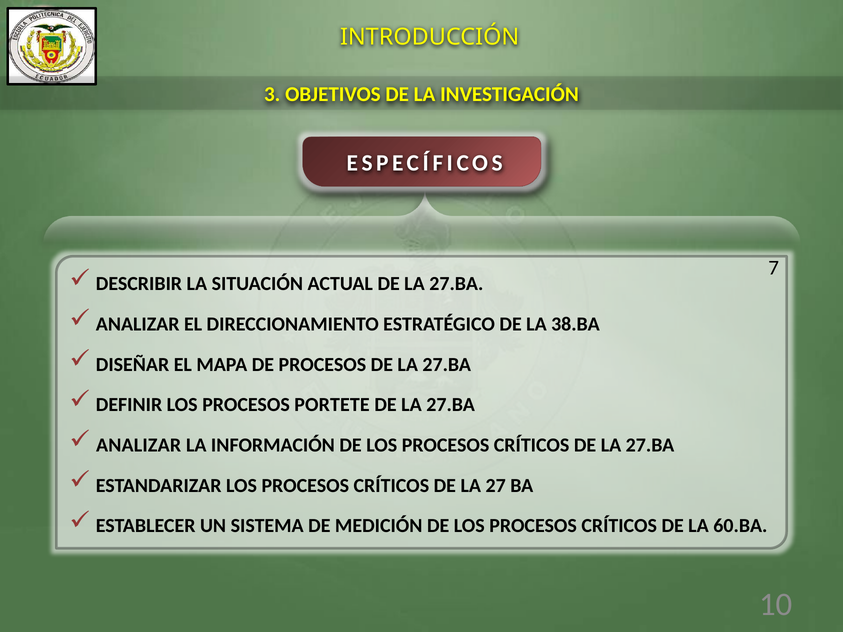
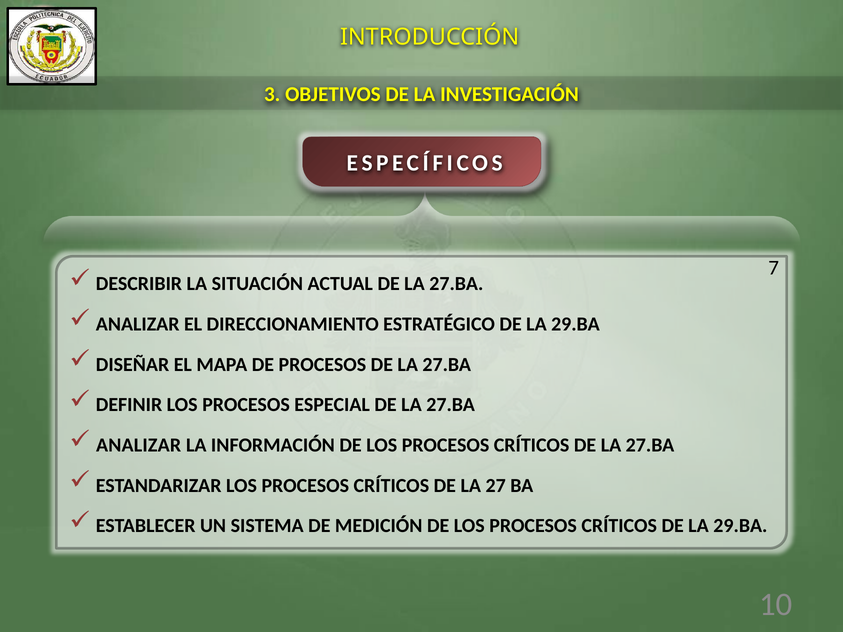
ESTRATÉGICO DE LA 38.BA: 38.BA -> 29.BA (575, 324)
PORTETE: PORTETE -> ESPECIAL (332, 405)
CRÍTICOS DE LA 60.BA: 60.BA -> 29.BA (740, 526)
